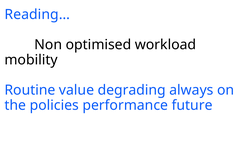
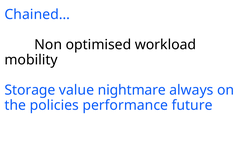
Reading…: Reading… -> Chained… (37, 14)
Routine: Routine -> Storage (30, 90)
degrading: degrading -> nightmare (132, 90)
